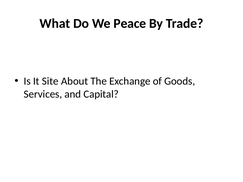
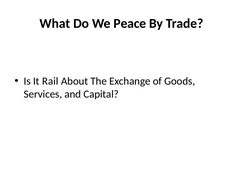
Site: Site -> Rail (50, 81)
